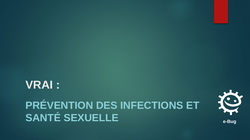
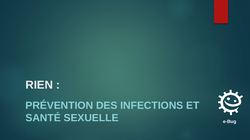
VRAI: VRAI -> RIEN (39, 85)
